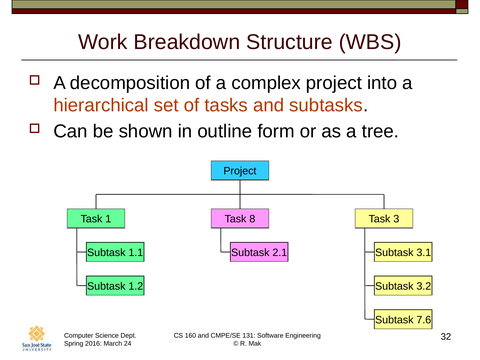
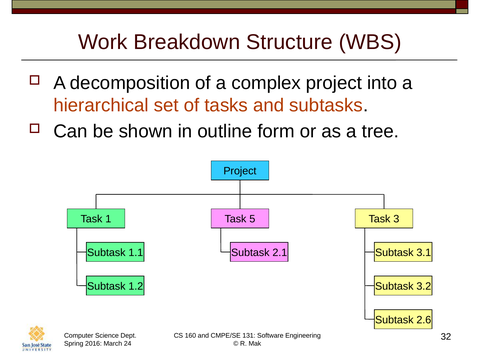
8: 8 -> 5 (252, 219)
7.6: 7.6 -> 2.6 (424, 320)
